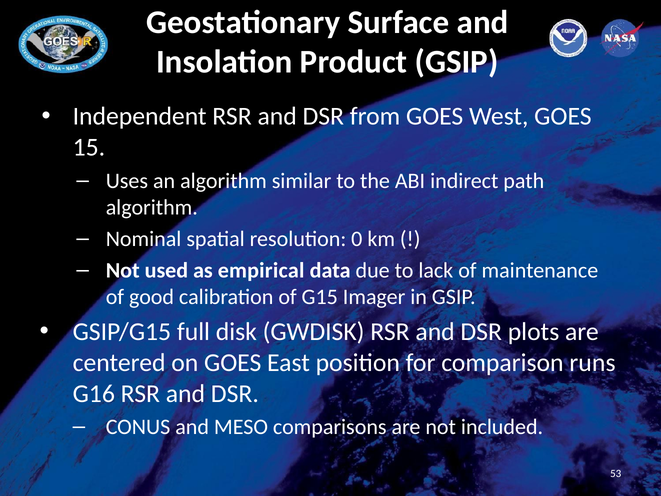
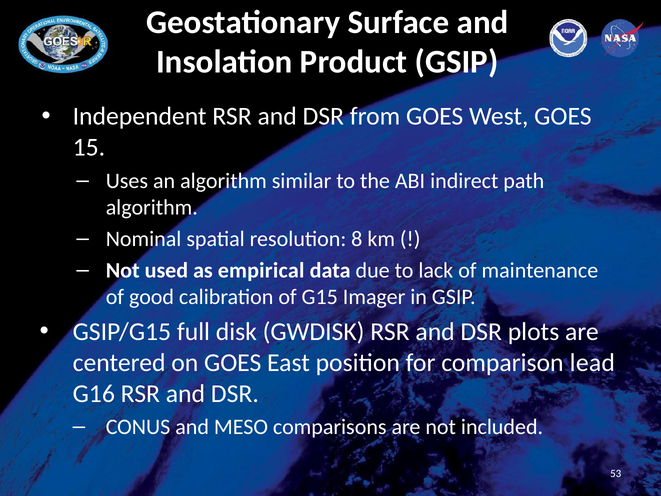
0: 0 -> 8 (357, 239)
runs: runs -> lead (592, 363)
